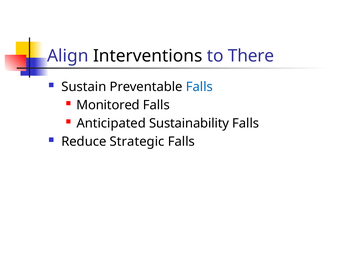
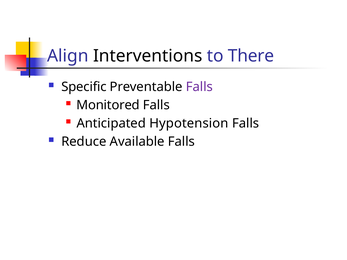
Sustain: Sustain -> Specific (84, 87)
Falls colour: blue -> purple (199, 87)
Sustainability: Sustainability -> Hypotension (189, 124)
Strategic: Strategic -> Available (137, 142)
